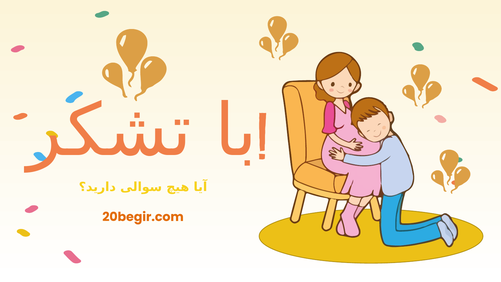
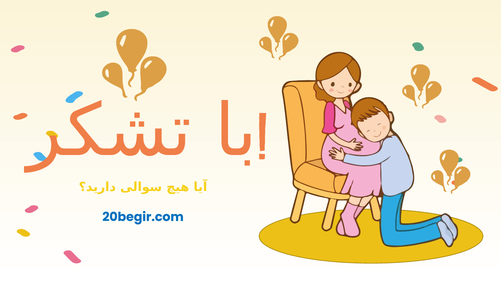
20begir.com colour: orange -> blue (143, 217)
